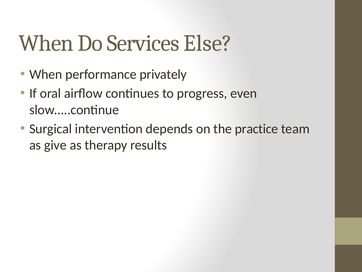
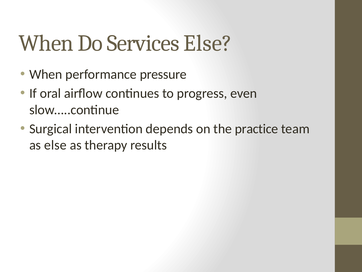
privately: privately -> pressure (163, 74)
as give: give -> else (55, 145)
